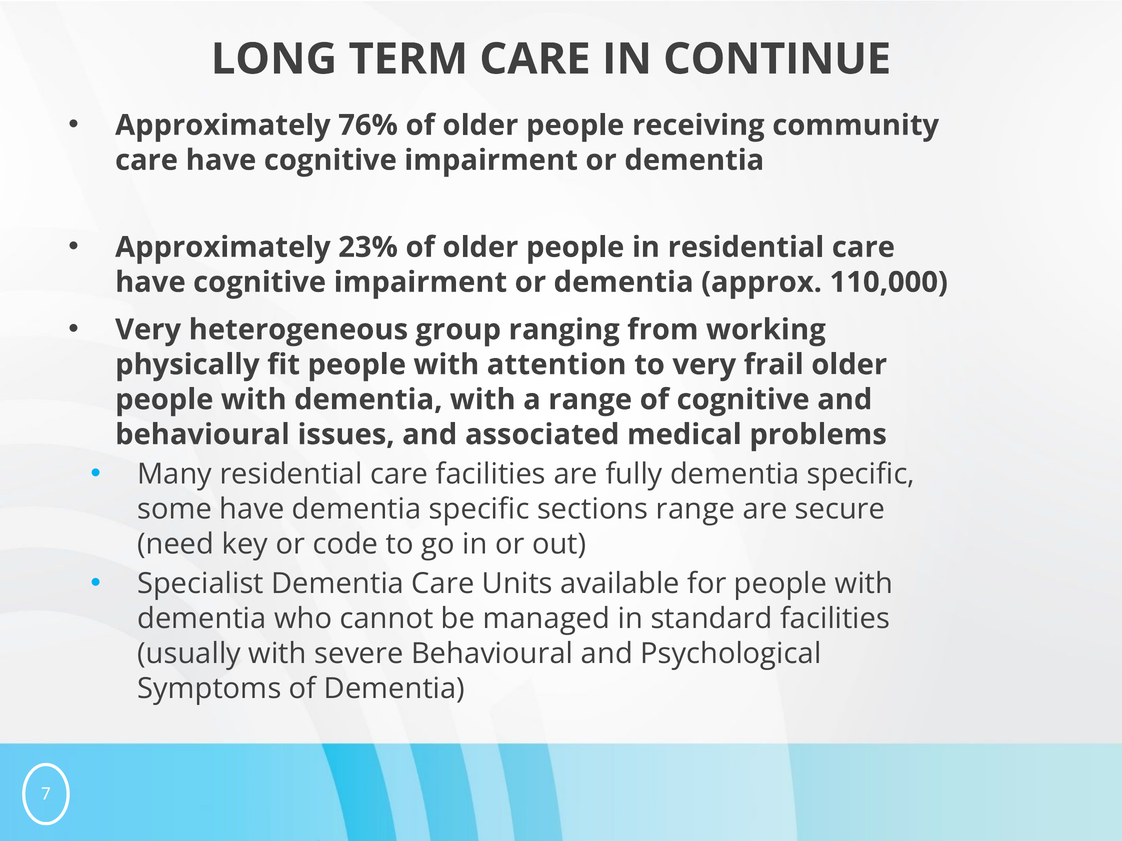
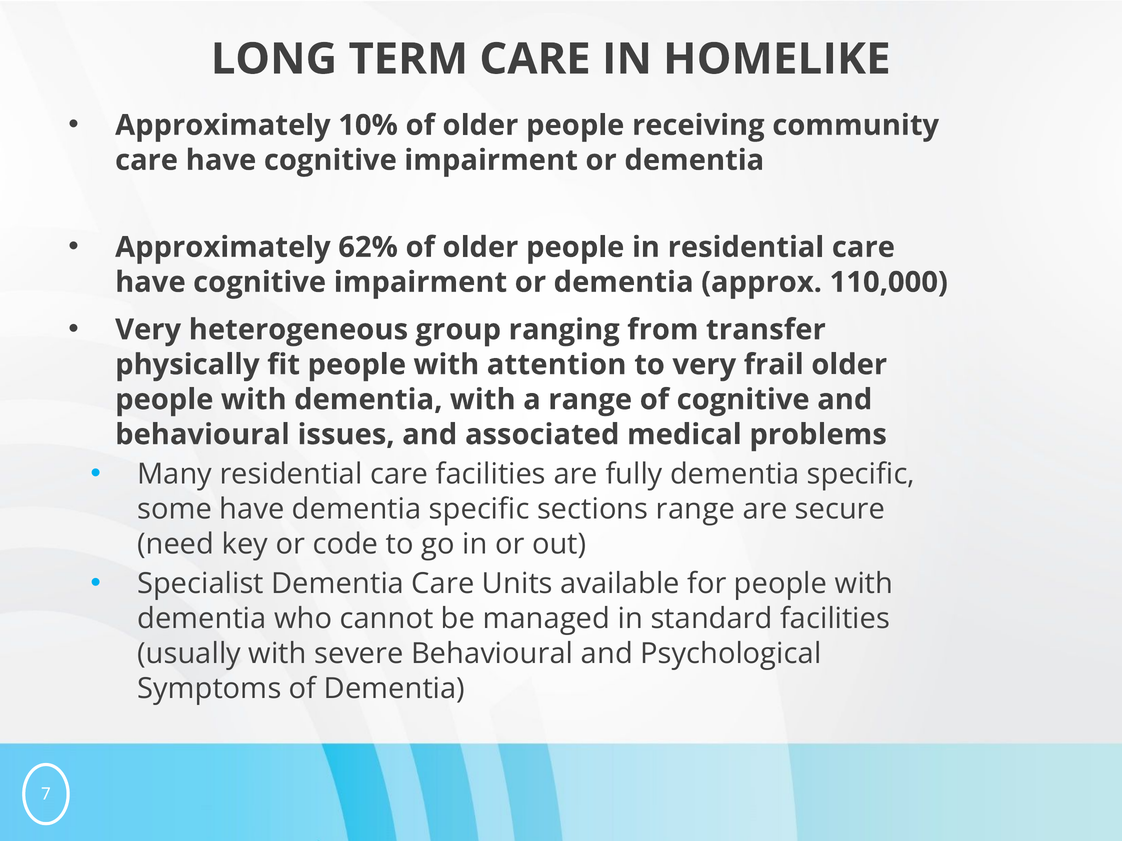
CONTINUE: CONTINUE -> HOMELIKE (777, 59)
76%: 76% -> 10% (368, 125)
23%: 23% -> 62% (368, 247)
working: working -> transfer (766, 330)
